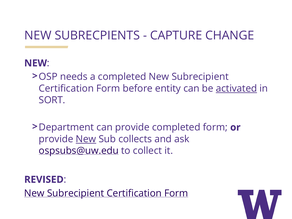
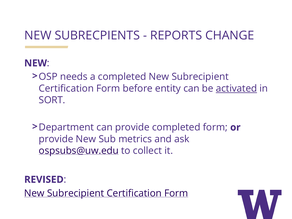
CAPTURE: CAPTURE -> REPORTS (176, 35)
New underline: present -> none (86, 139)
collects: collects -> metrics (135, 139)
